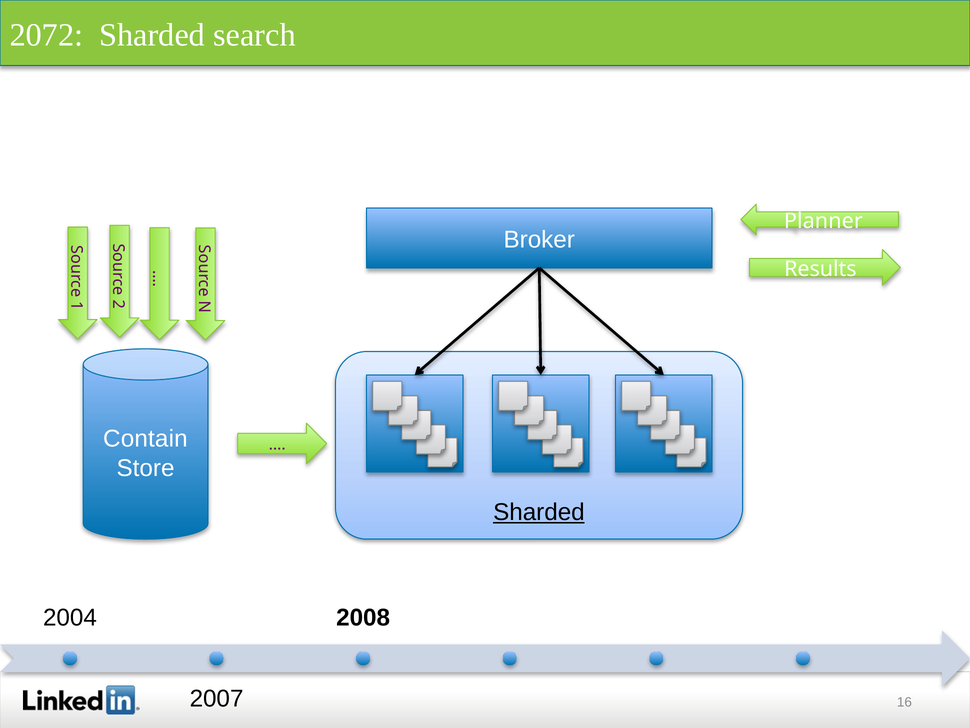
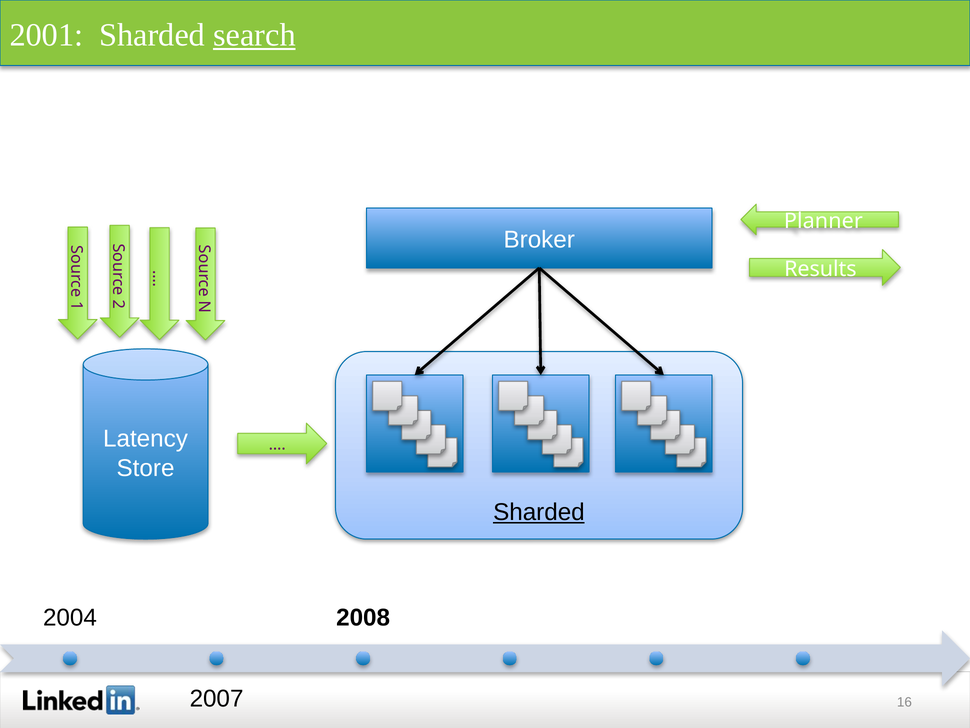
2072: 2072 -> 2001 (46, 35)
search underline: none -> present (254, 35)
Contain: Contain -> Latency (145, 439)
